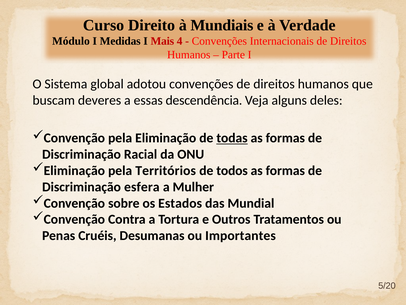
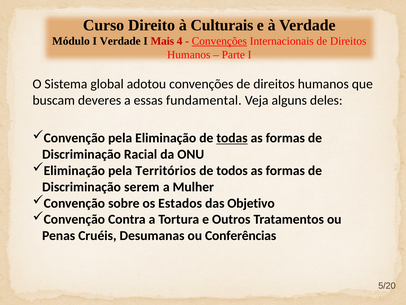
Mundiais: Mundiais -> Culturais (222, 25)
I Medidas: Medidas -> Verdade (120, 41)
Convenções underline: none -> present (219, 41)
descendência: descendência -> fundamental (204, 100)
esfera: esfera -> serem (142, 187)
Mundial: Mundial -> Objetivo (251, 203)
Importantes: Importantes -> Conferências (241, 235)
